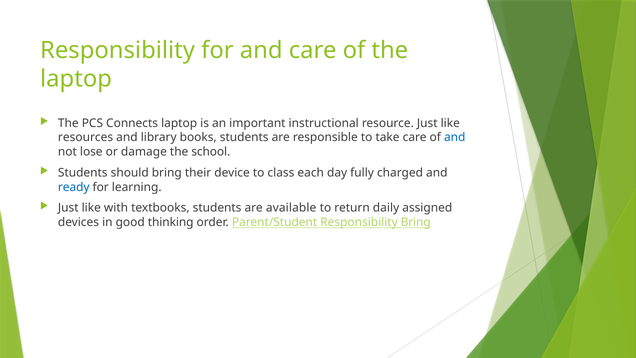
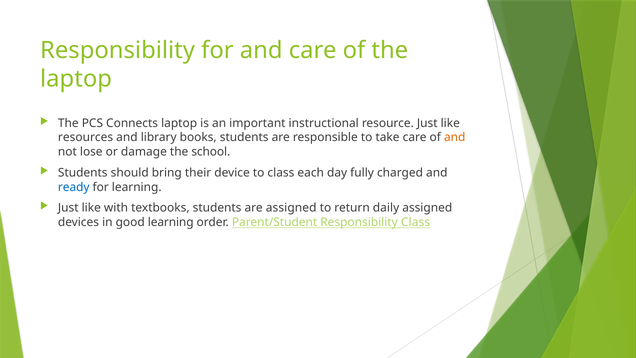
and colour: blue -> orange (455, 137)
are available: available -> assigned (291, 208)
good thinking: thinking -> learning (171, 222)
Responsibility Bring: Bring -> Class (416, 222)
